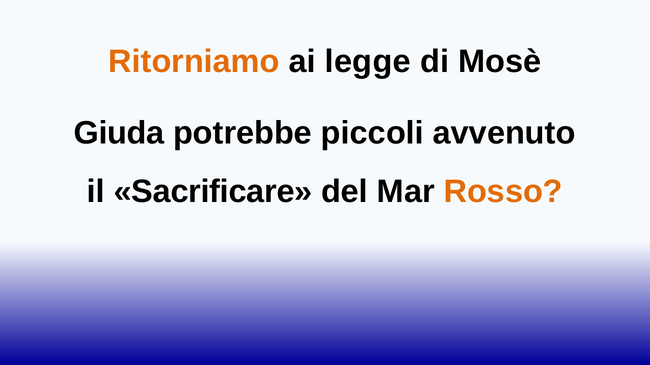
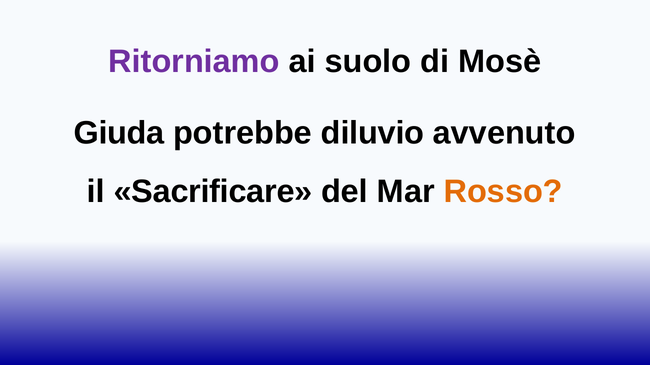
Ritorniamo colour: orange -> purple (194, 61)
legge: legge -> suolo (368, 61)
piccoli: piccoli -> diluvio (373, 133)
